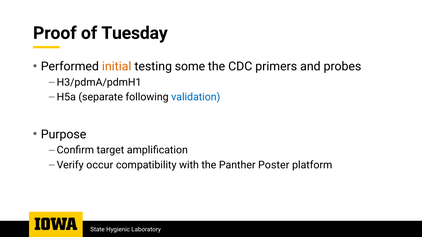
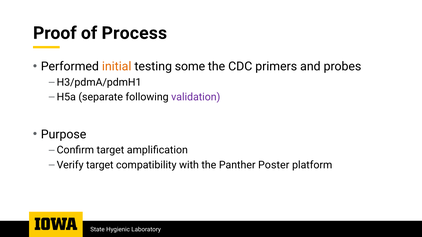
Tuesday: Tuesday -> Process (134, 33)
validation colour: blue -> purple (196, 97)
Verify occur: occur -> target (100, 165)
